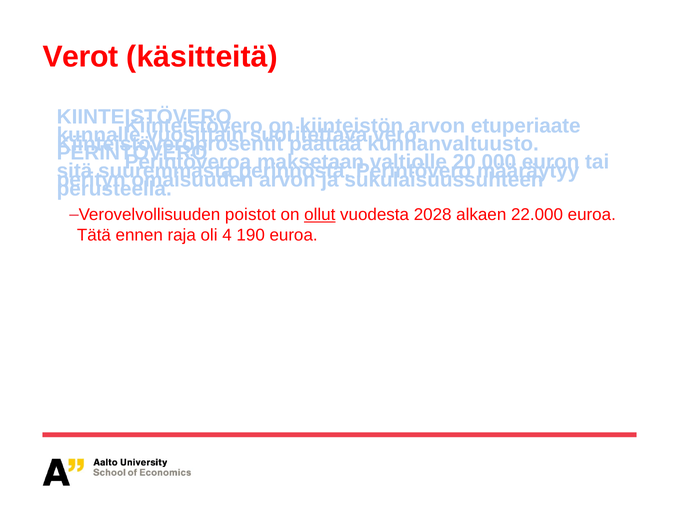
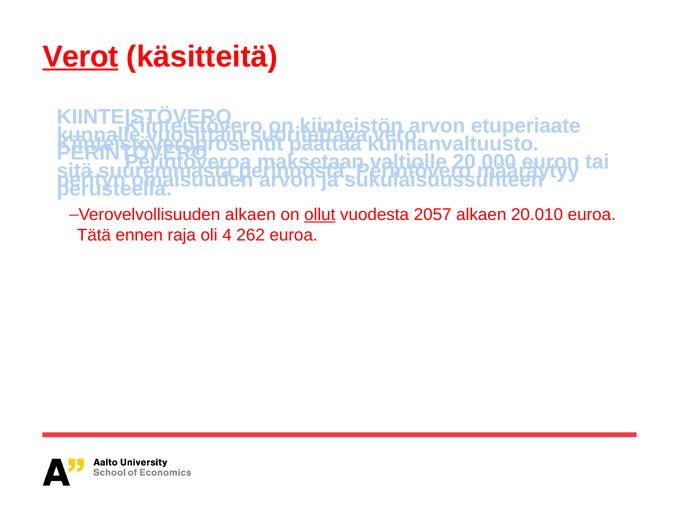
Verot underline: none -> present (81, 57)
Verovelvollisuuden poistot: poistot -> alkaen (250, 215)
2028: 2028 -> 2057 (433, 215)
22.000: 22.000 -> 20.010 (537, 215)
190: 190 -> 262 (251, 235)
